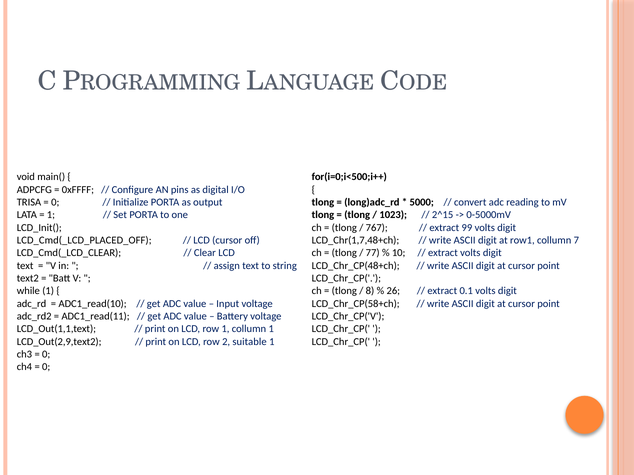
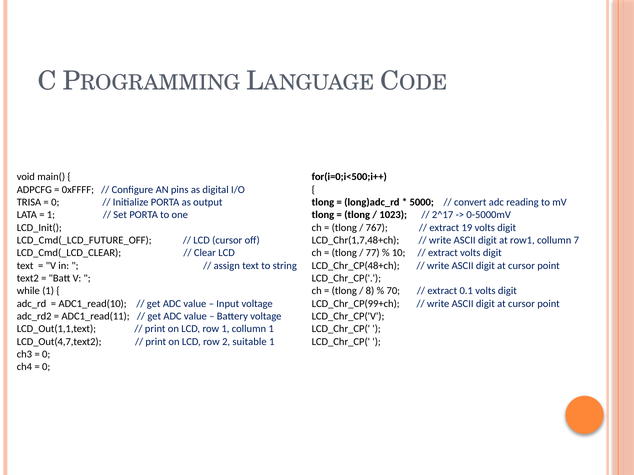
2^15: 2^15 -> 2^17 (443, 215)
99: 99 -> 19 (467, 228)
LCD_Cmd(_LCD_PLACED_OFF: LCD_Cmd(_LCD_PLACED_OFF -> LCD_Cmd(_LCD_FUTURE_OFF (84, 241)
26: 26 -> 70 (393, 291)
LCD_Chr_CP(58+ch: LCD_Chr_CP(58+ch -> LCD_Chr_CP(99+ch (356, 304)
LCD_Out(2,9,text2: LCD_Out(2,9,text2 -> LCD_Out(4,7,text2 (59, 342)
